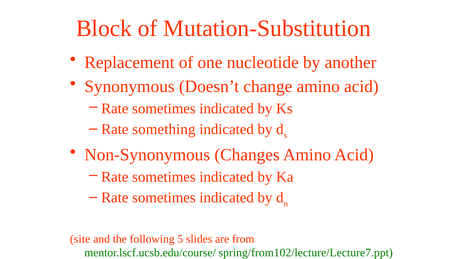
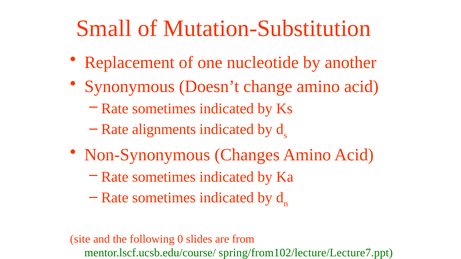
Block: Block -> Small (104, 29)
something: something -> alignments (164, 130)
5: 5 -> 0 (180, 239)
